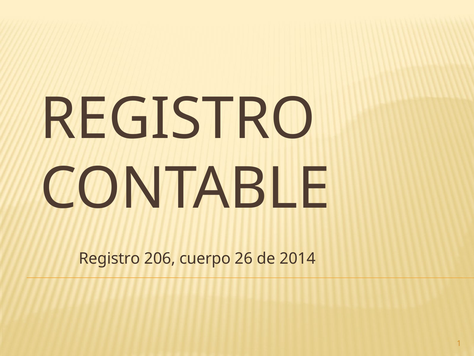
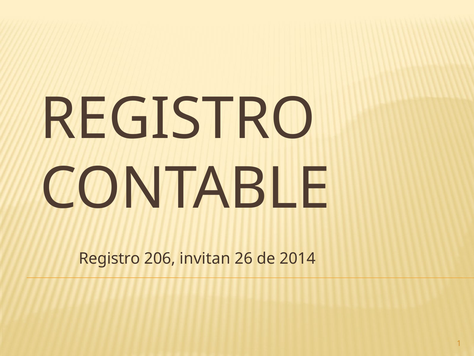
cuerpo: cuerpo -> invitan (205, 258)
